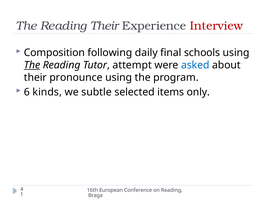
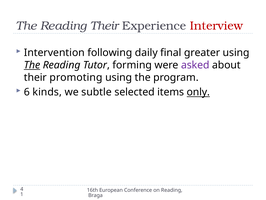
Composition: Composition -> Intervention (54, 53)
schools: schools -> greater (202, 53)
attempt: attempt -> forming (132, 65)
asked colour: blue -> purple (195, 65)
pronounce: pronounce -> promoting (76, 77)
only underline: none -> present (198, 92)
